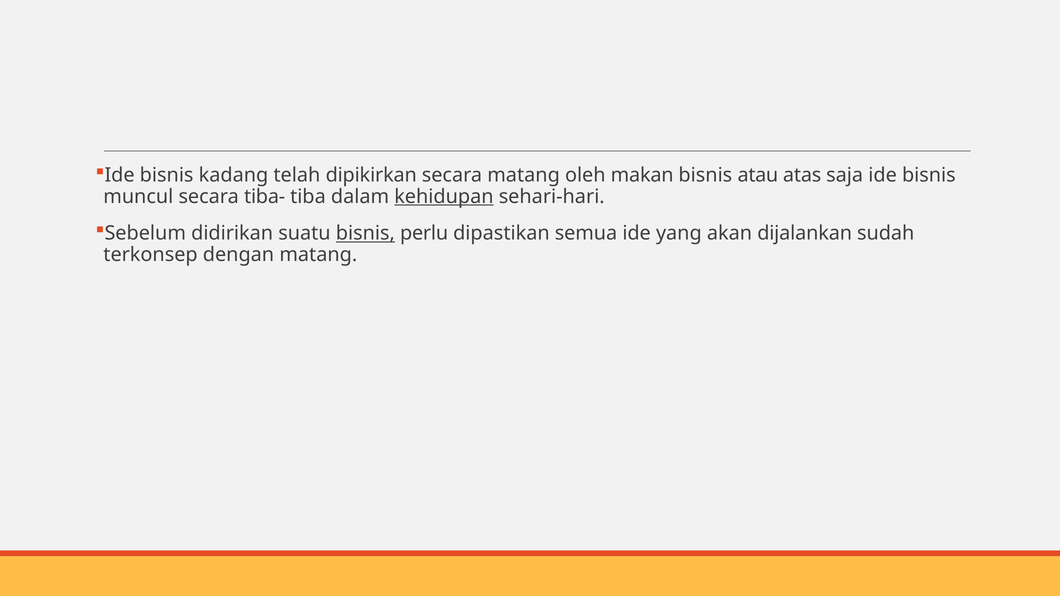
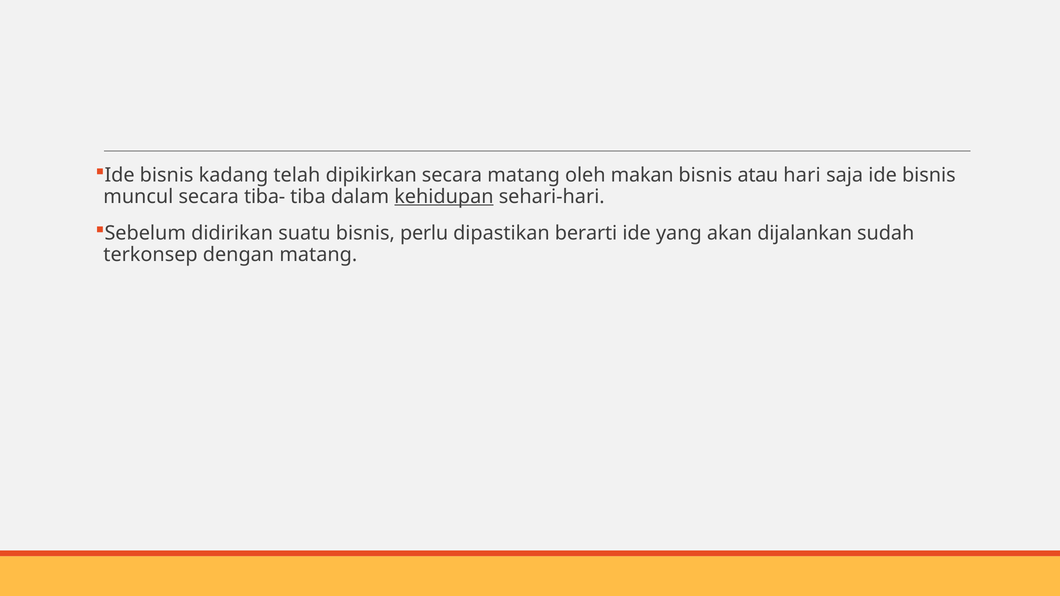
atas: atas -> hari (802, 175)
bisnis underline: present -> none (365, 233)
semua: semua -> berarti (586, 233)
